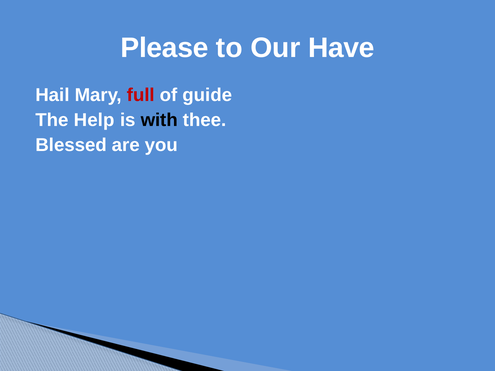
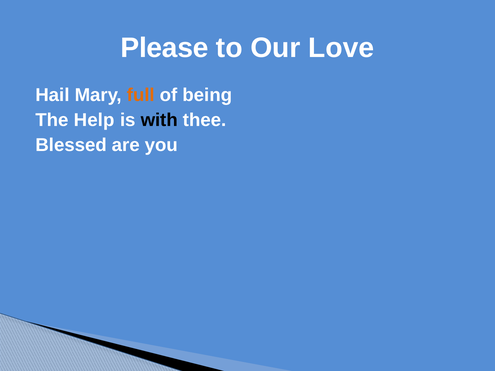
Have: Have -> Love (341, 48)
full colour: red -> orange (141, 95)
guide: guide -> being (207, 95)
